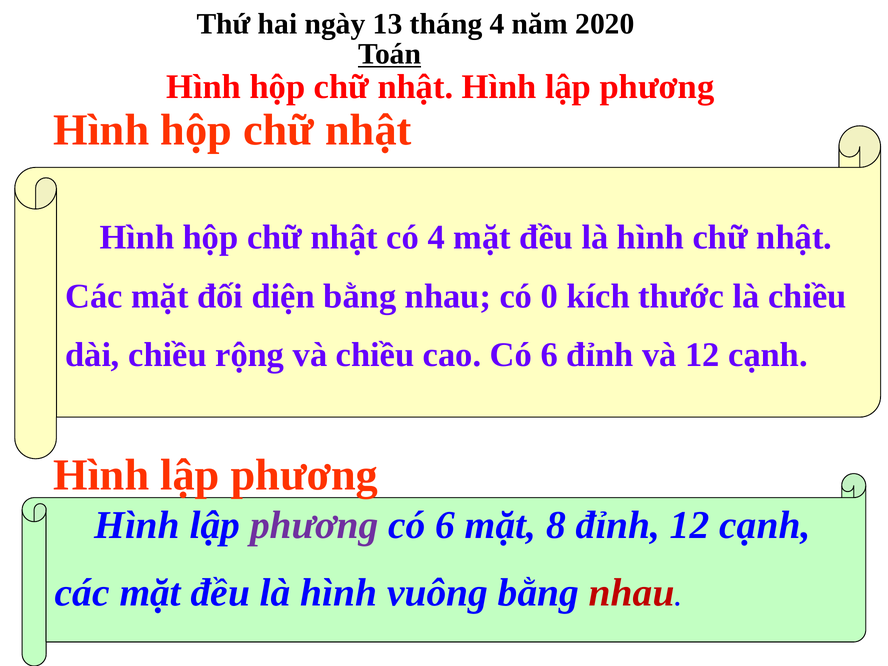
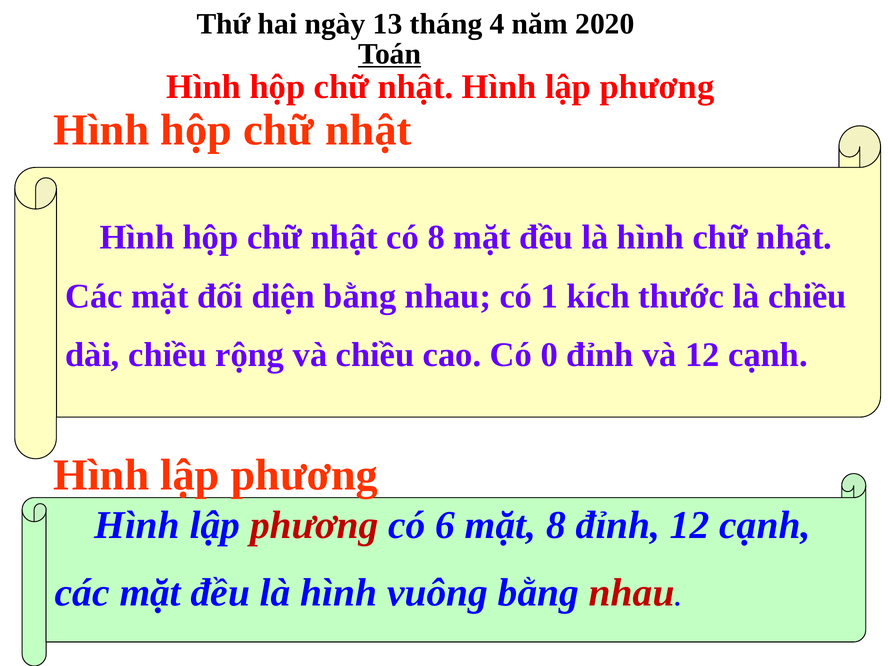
có 4: 4 -> 8 (436, 237)
0: 0 -> 1 (549, 296)
cao Có 6: 6 -> 0 (549, 355)
phương colour: purple -> red (314, 525)
